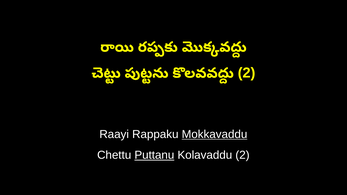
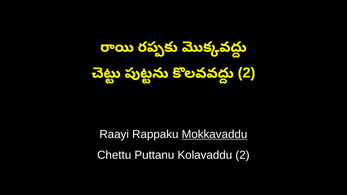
Puttanu underline: present -> none (154, 155)
